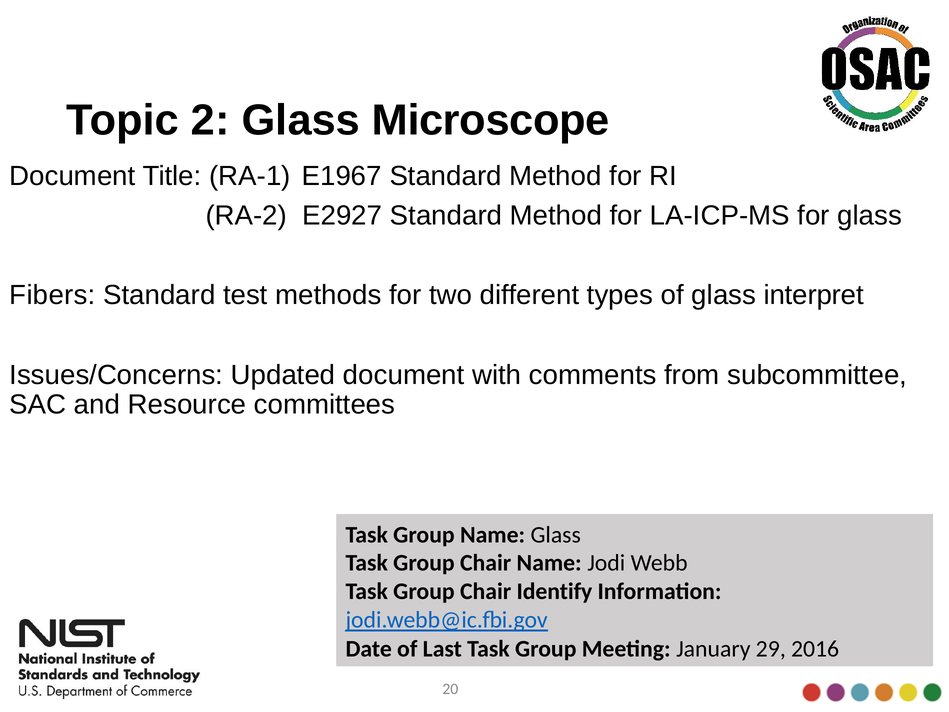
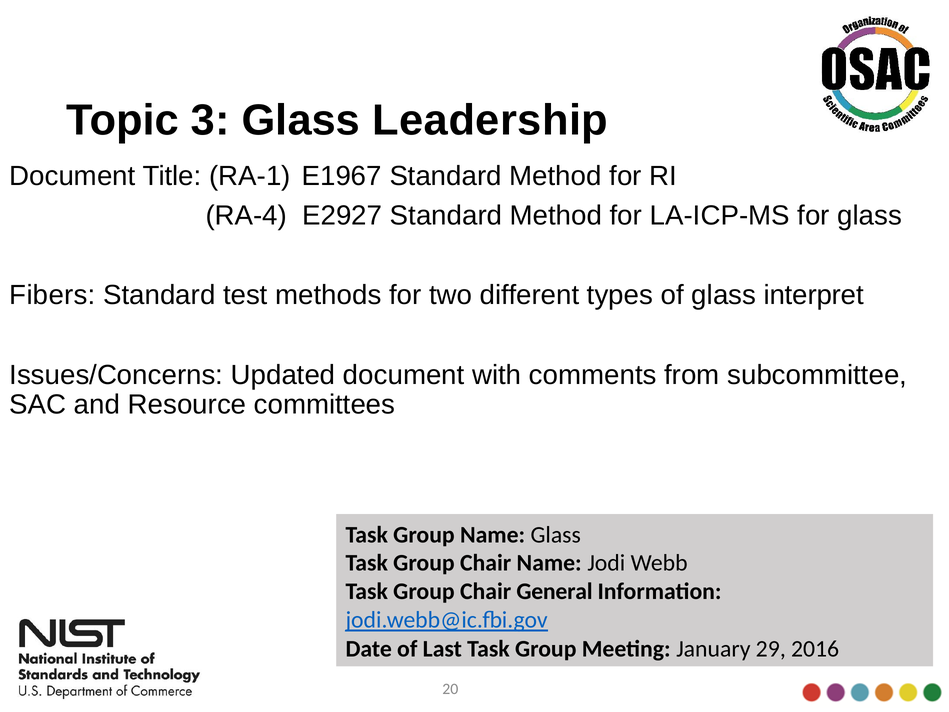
2: 2 -> 3 (210, 120)
Microscope: Microscope -> Leadership (490, 120)
RA-2: RA-2 -> RA-4 (246, 216)
Identify: Identify -> General (555, 591)
